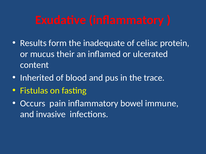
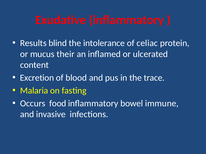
form: form -> blind (58, 43)
inadequate: inadequate -> intolerance (104, 43)
Inherited: Inherited -> Excretion (37, 78)
Fistulas: Fistulas -> Malaria (34, 91)
pain: pain -> food (58, 104)
